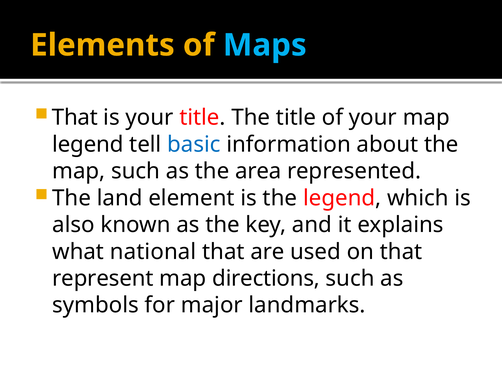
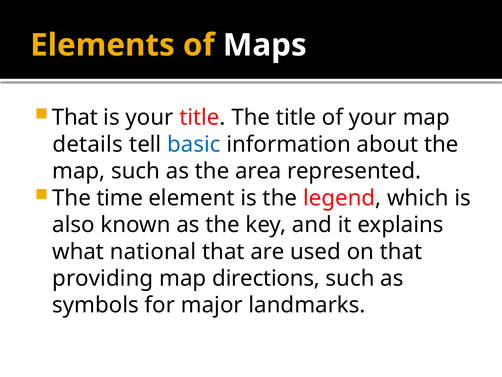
Maps colour: light blue -> white (265, 45)
legend: legend -> details (88, 144)
land: land -> time (120, 198)
represent: represent -> providing (103, 278)
